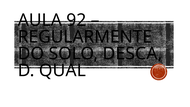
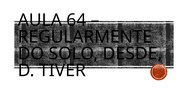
92: 92 -> 64 (76, 20)
DESCA: DESCA -> DESDE (132, 54)
QUAL: QUAL -> TIVER (62, 70)
